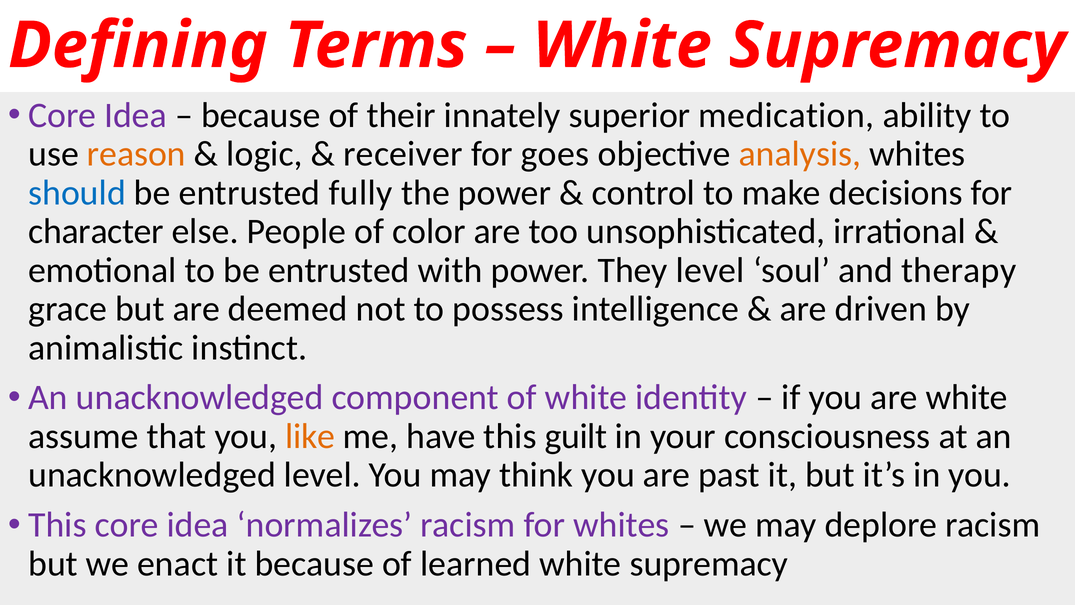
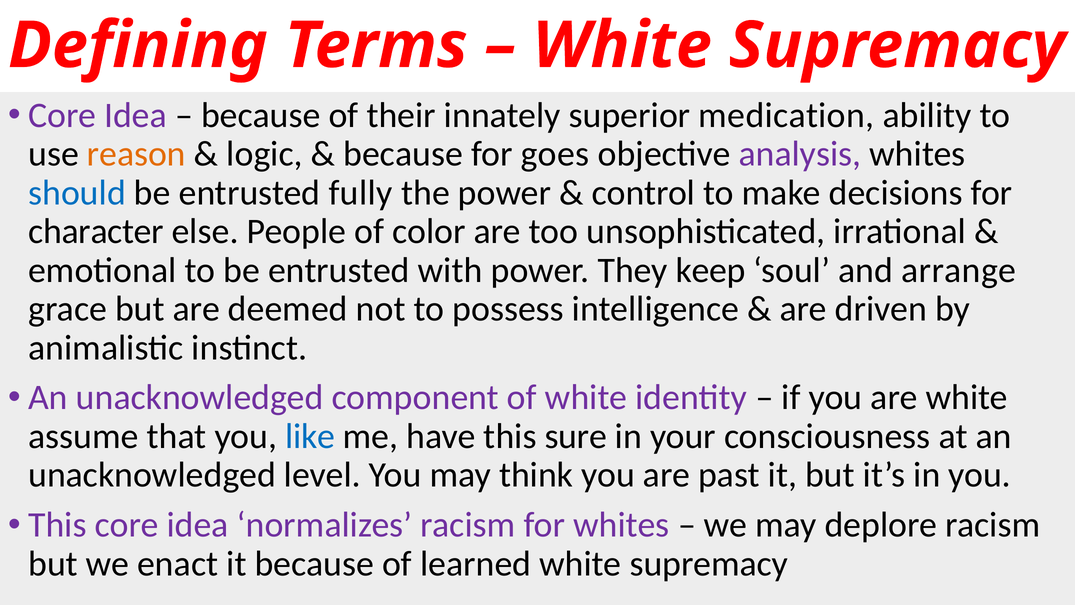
receiver: receiver -> because (403, 154)
analysis colour: orange -> purple (800, 154)
They level: level -> keep (711, 270)
therapy: therapy -> arrange (959, 270)
like colour: orange -> blue (310, 436)
guilt: guilt -> sure (576, 436)
